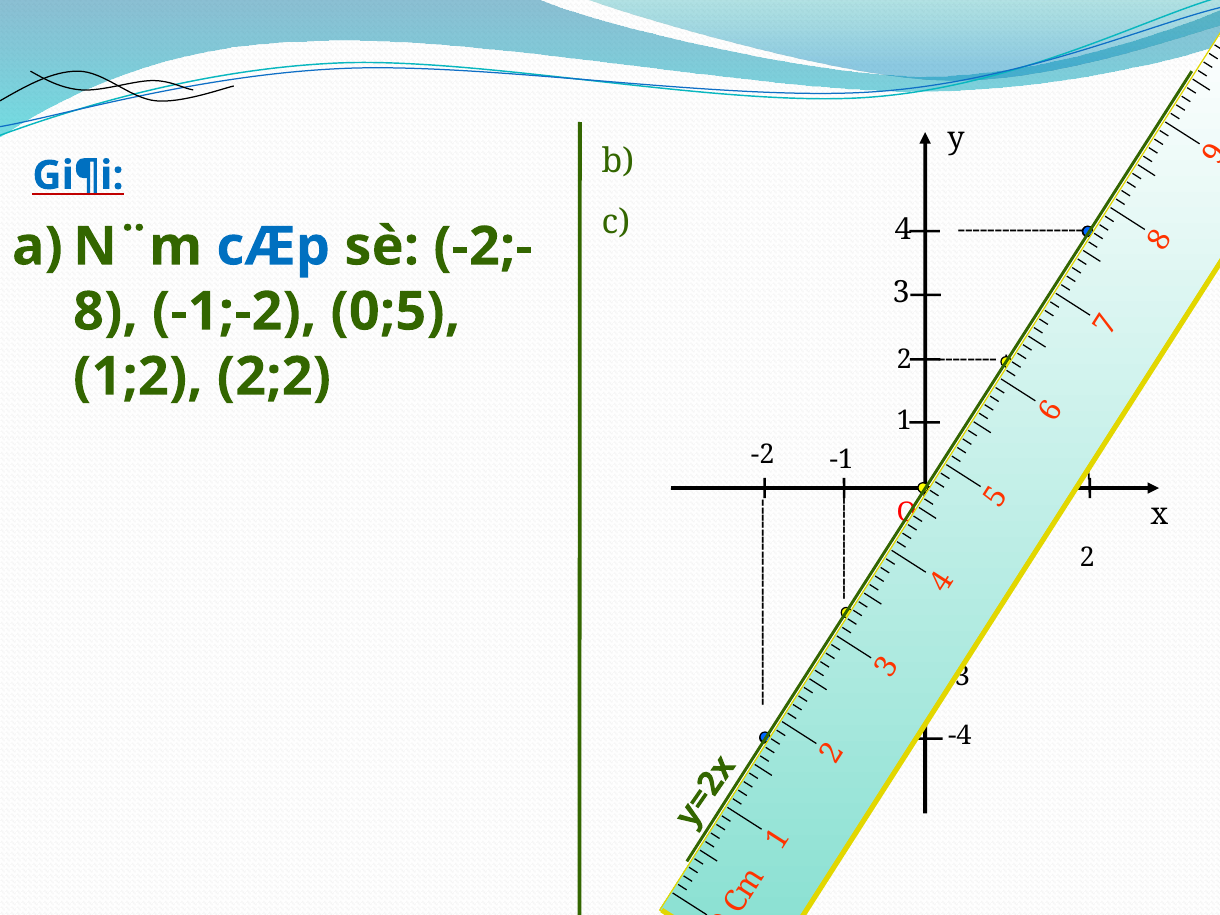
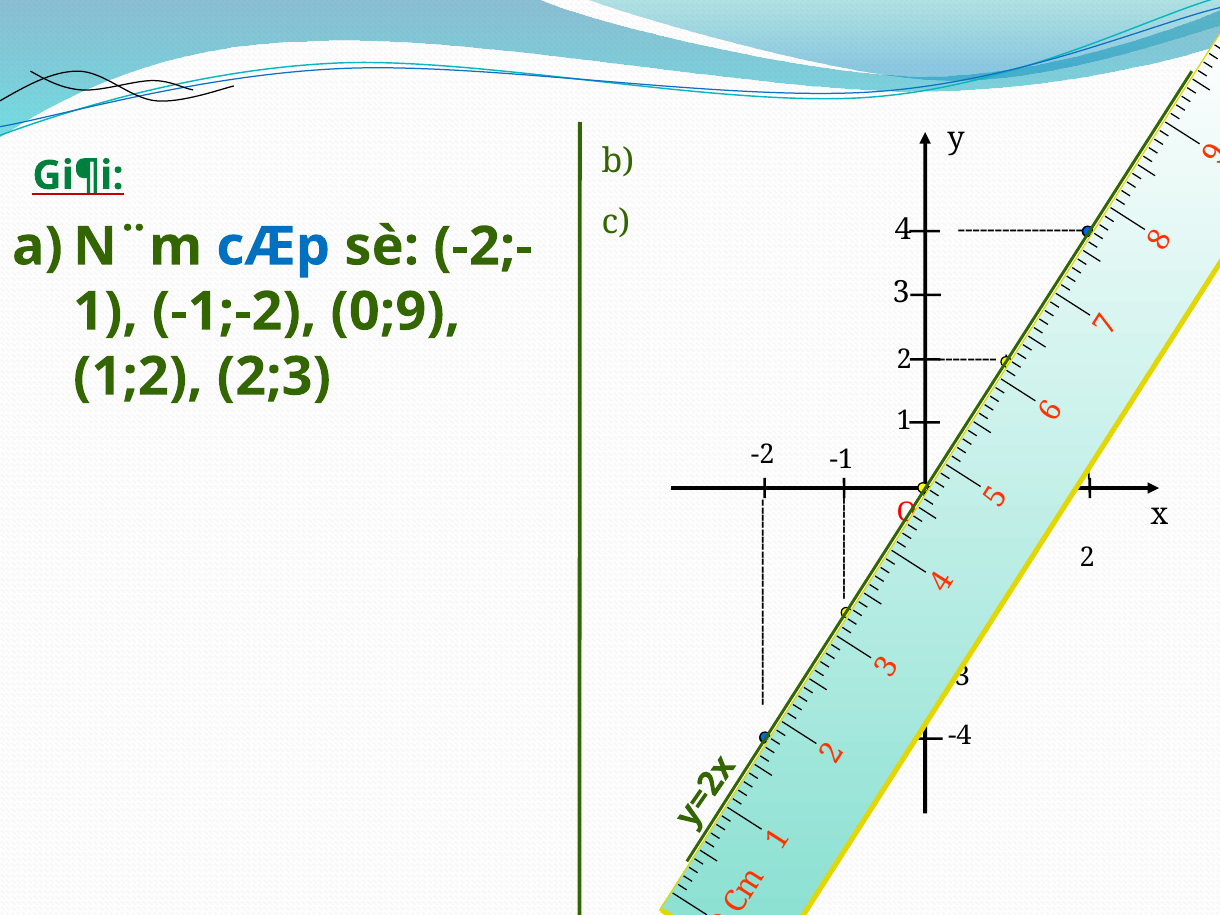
Gi¶i colour: blue -> green (78, 176)
8: 8 -> 1 (105, 312)
0;5: 0;5 -> 0;9 (395, 312)
2;2: 2;2 -> 2;3 (274, 377)
